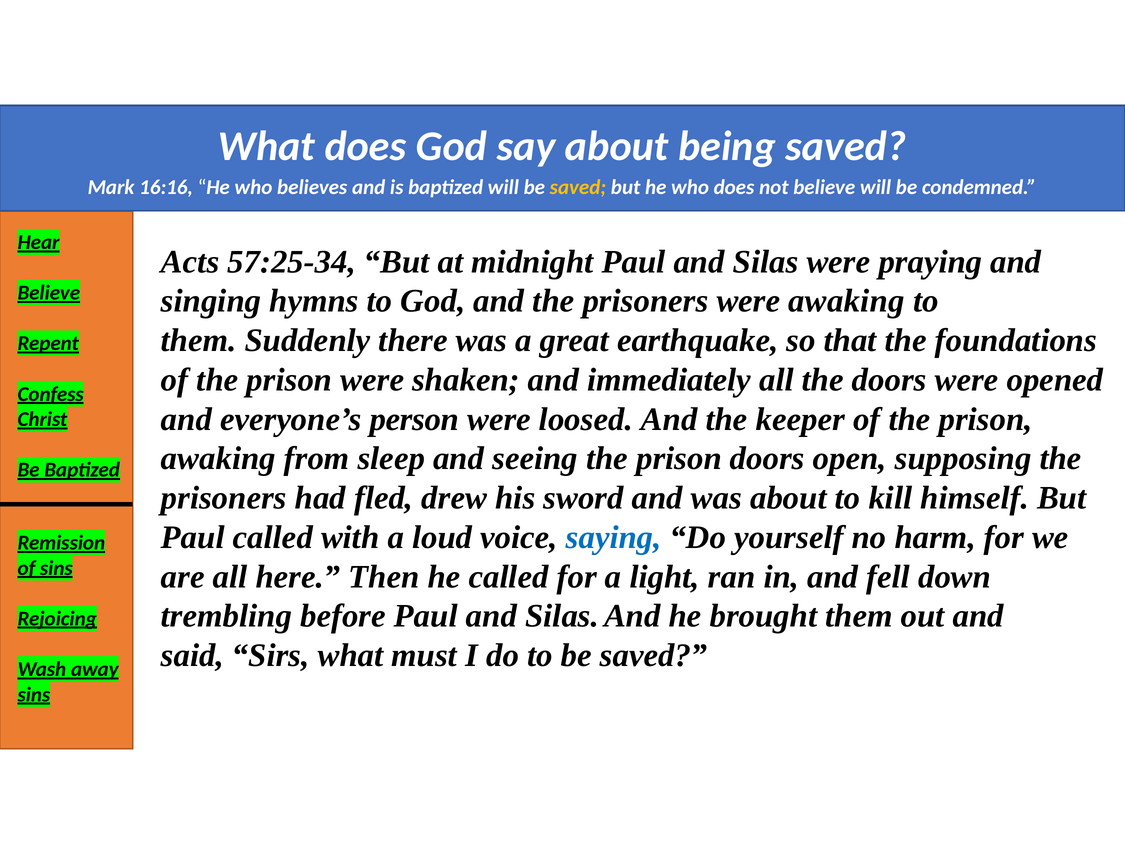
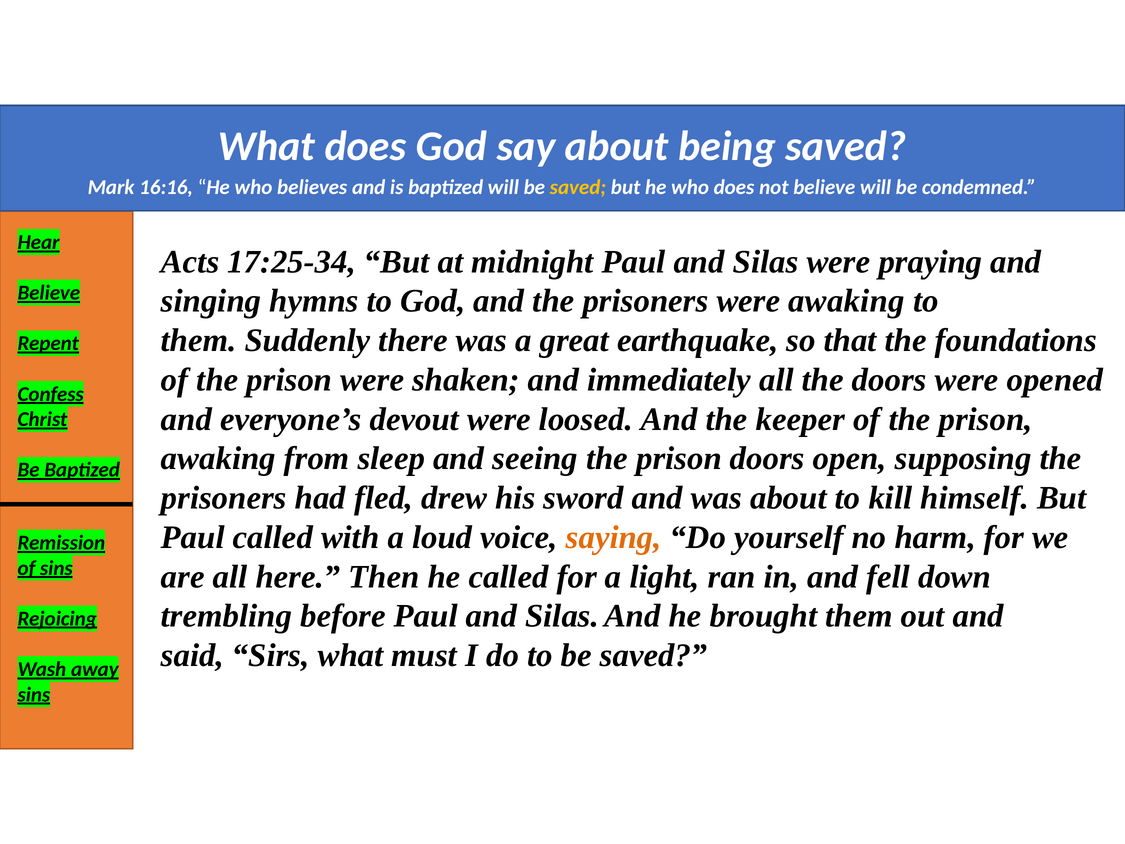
57:25-34: 57:25-34 -> 17:25-34 (292, 262)
person: person -> devout (414, 419)
saying colour: blue -> orange (614, 537)
